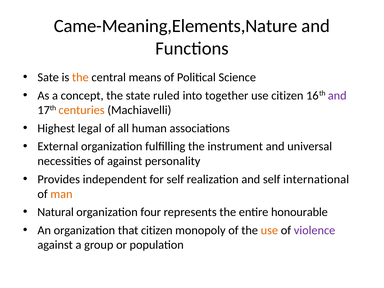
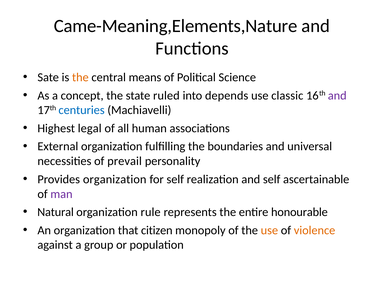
together: together -> depends (227, 95)
use citizen: citizen -> classic (287, 95)
centuries colour: orange -> blue (82, 110)
instrument: instrument -> boundaries (235, 146)
of against: against -> prevail (125, 161)
Provides independent: independent -> organization (115, 179)
international: international -> ascertainable (316, 179)
man colour: orange -> purple (61, 194)
four: four -> rule (151, 212)
violence colour: purple -> orange (315, 230)
